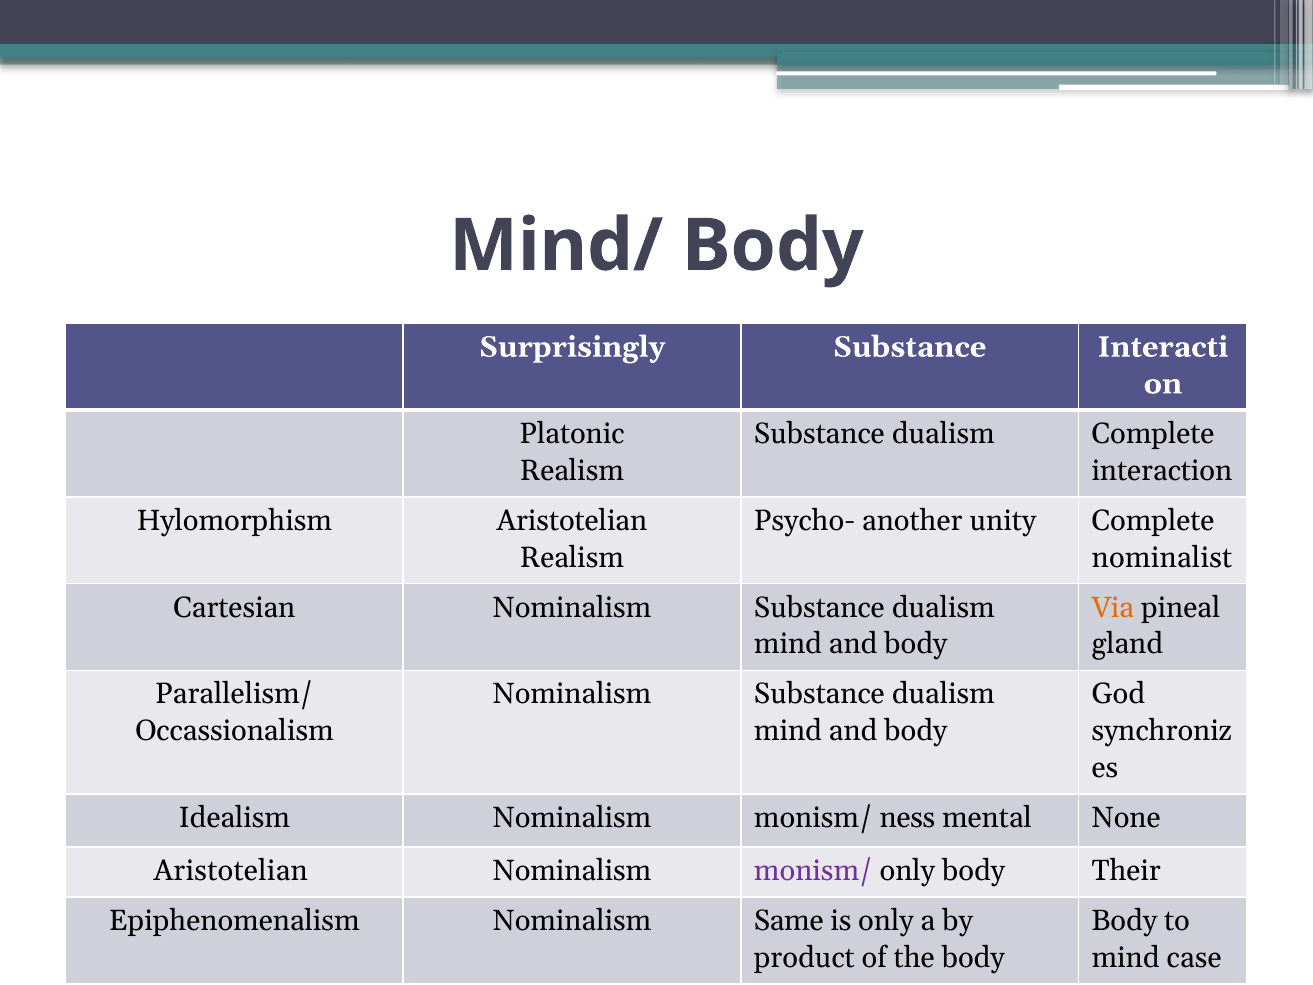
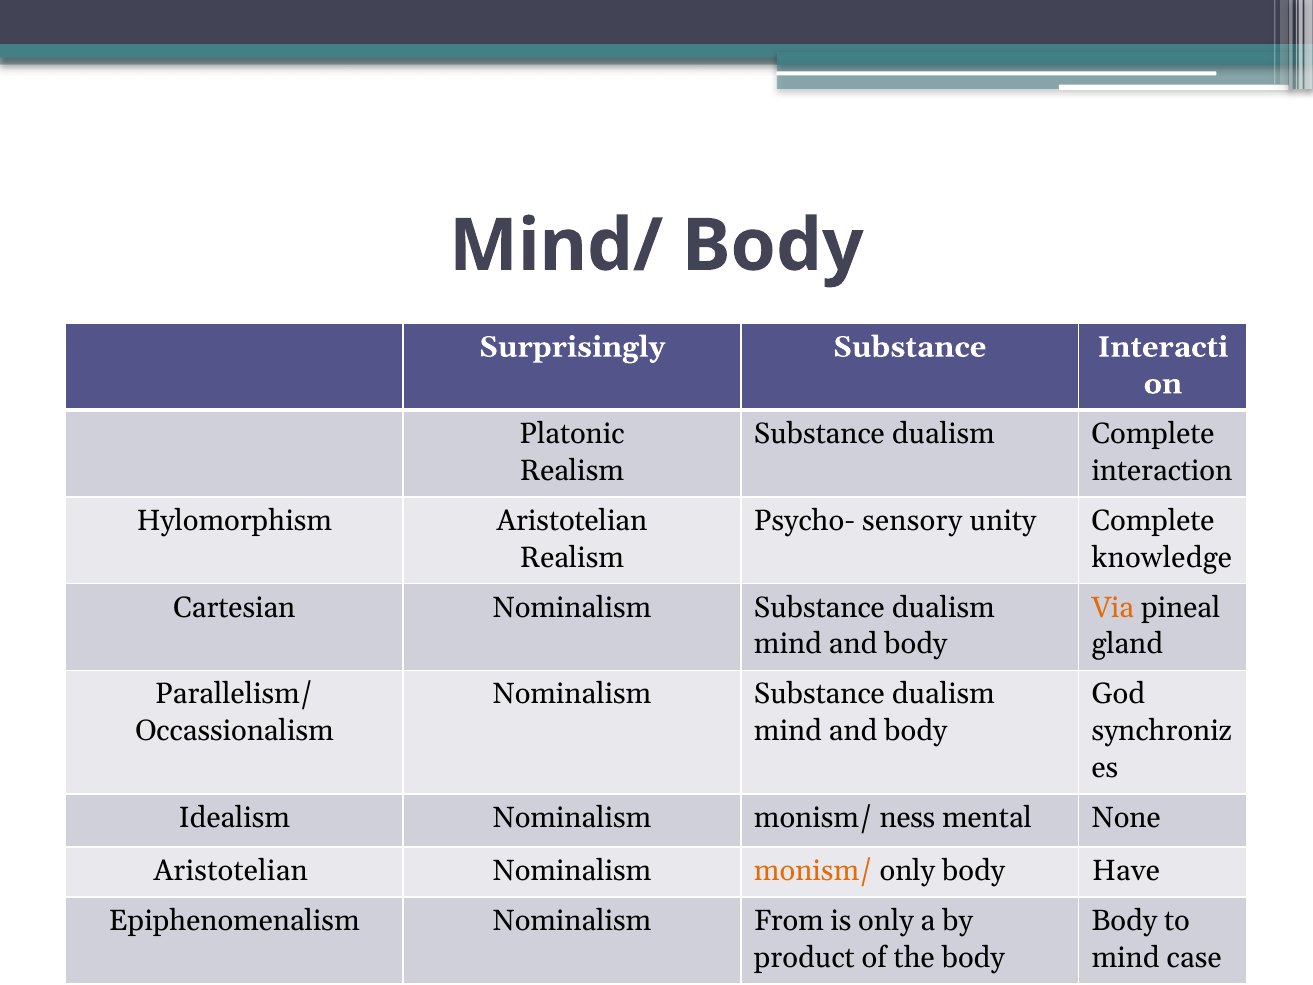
another: another -> sensory (912, 520)
nominalist: nominalist -> knowledge (1162, 557)
monism/ colour: purple -> orange (813, 871)
Their: Their -> Have (1126, 871)
Same: Same -> From (789, 921)
